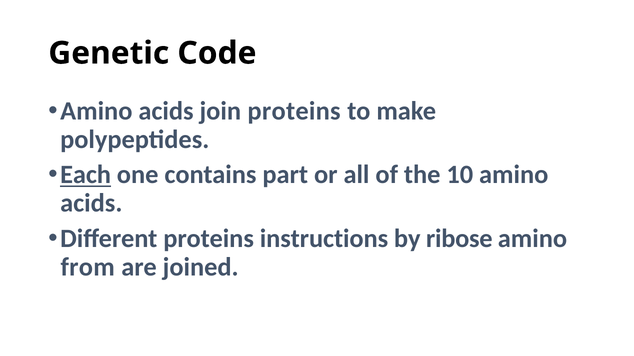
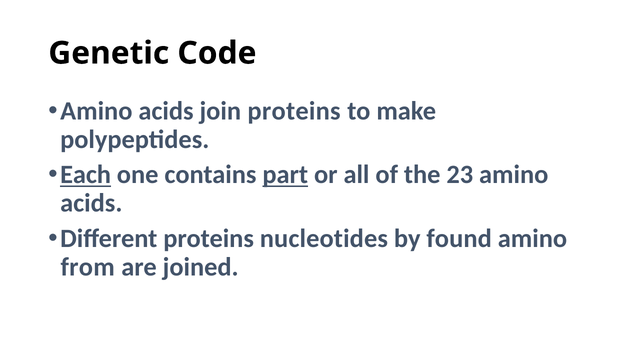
part underline: none -> present (285, 175)
10: 10 -> 23 (460, 175)
instructions: instructions -> nucleotides (324, 239)
ribose: ribose -> found (459, 239)
